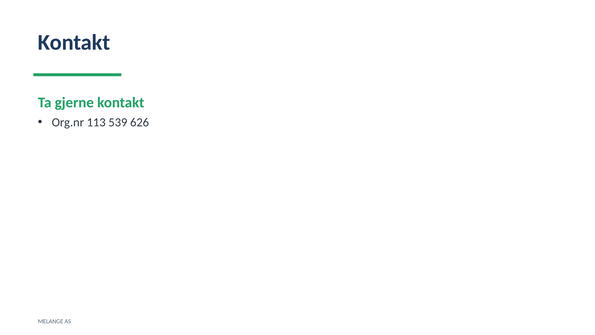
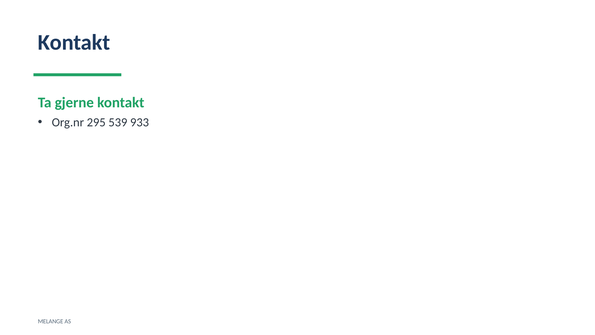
113: 113 -> 295 (96, 122)
626: 626 -> 933 (140, 122)
